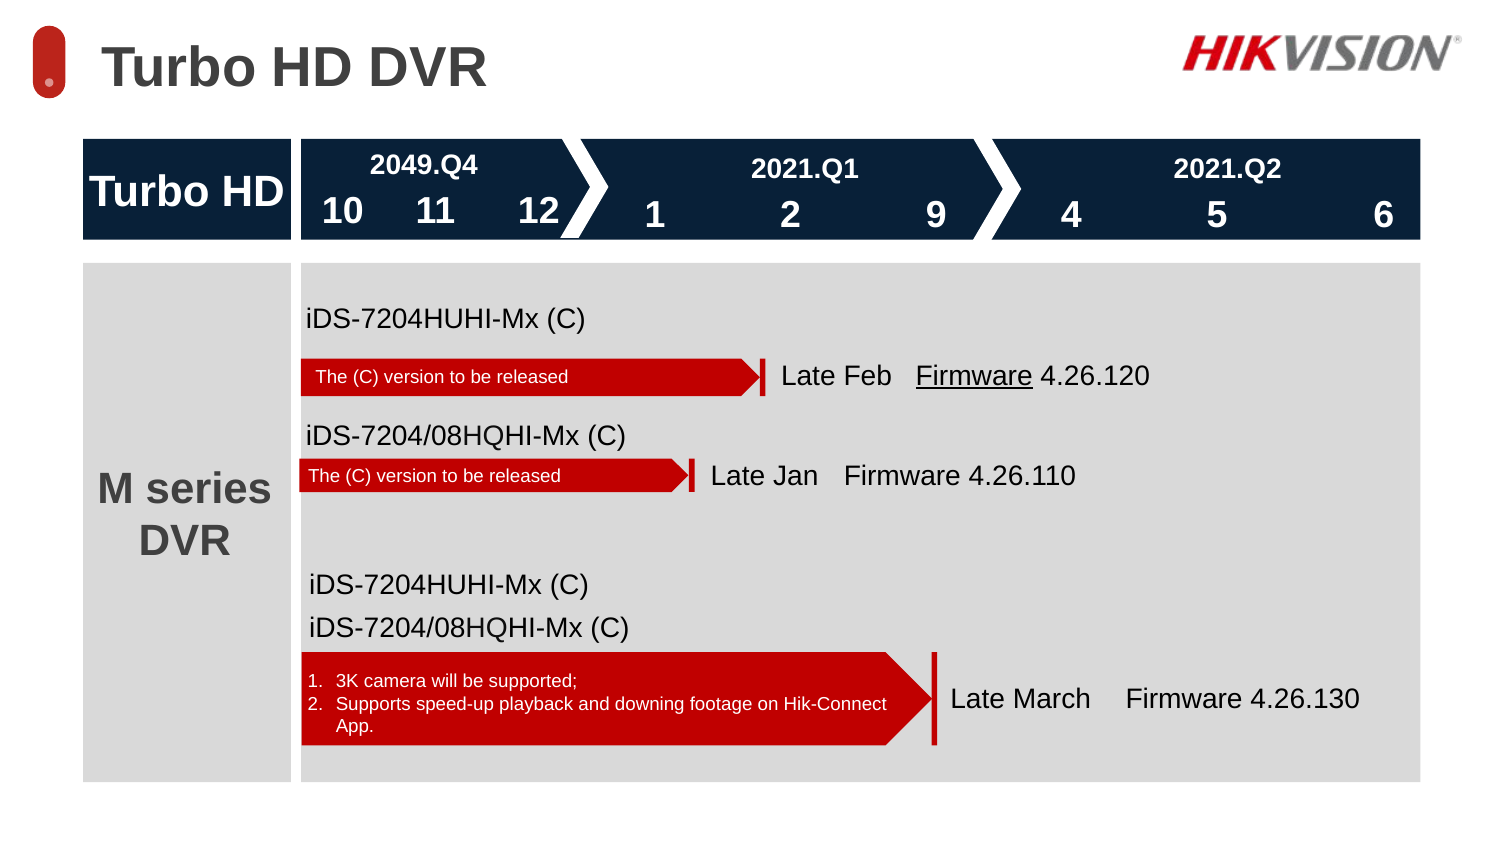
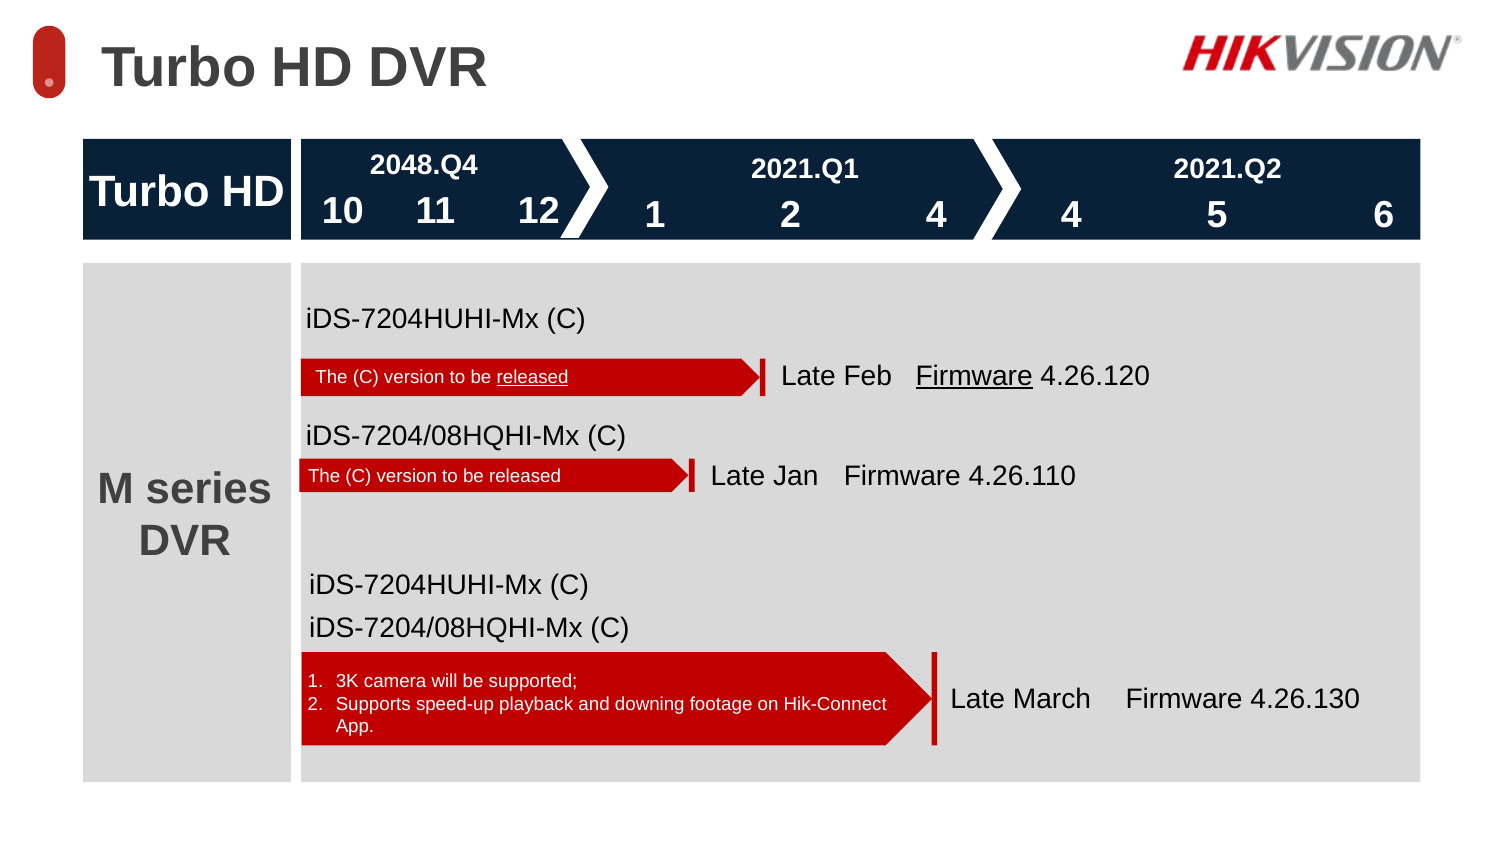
2049.Q4: 2049.Q4 -> 2048.Q4 (424, 165)
2 9: 9 -> 4 (936, 215)
released underline: none -> present (533, 377)
